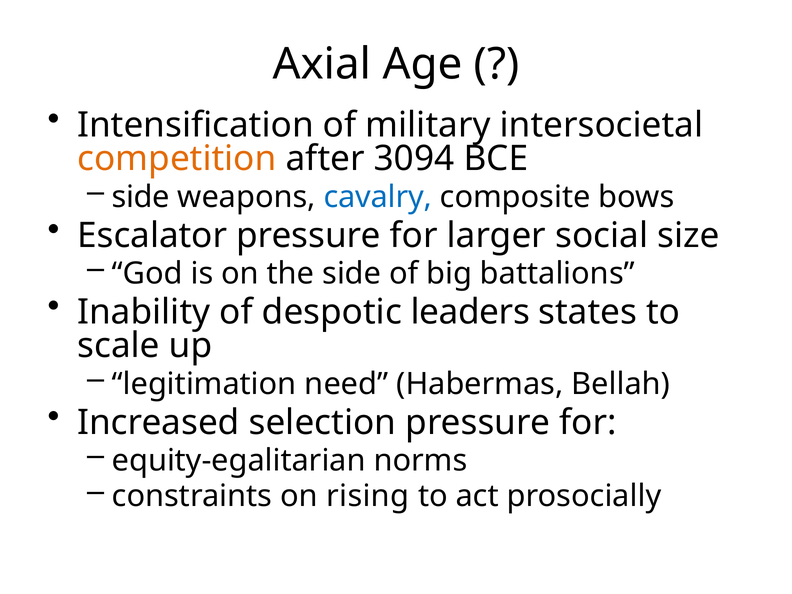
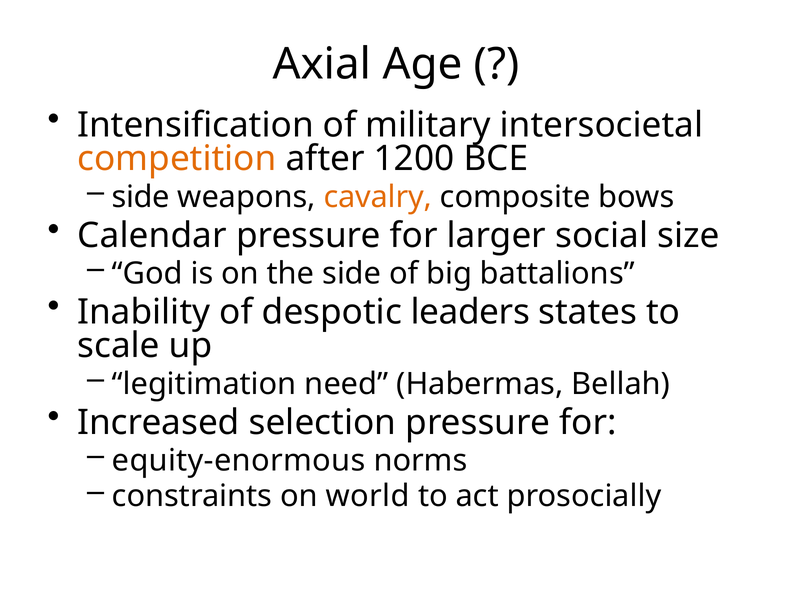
3094: 3094 -> 1200 (414, 159)
cavalry colour: blue -> orange (378, 197)
Escalator: Escalator -> Calendar (152, 235)
equity-egalitarian: equity-egalitarian -> equity-enormous (239, 460)
rising: rising -> world (368, 496)
